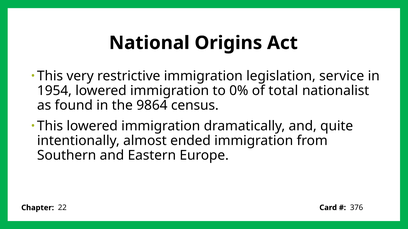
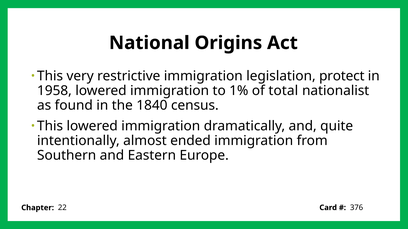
service: service -> protect (342, 76)
1954: 1954 -> 1958 (54, 91)
0%: 0% -> 1% (239, 91)
9864: 9864 -> 1840 (152, 106)
